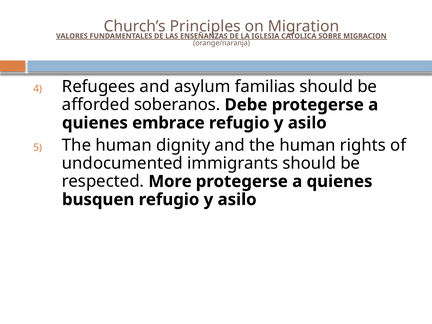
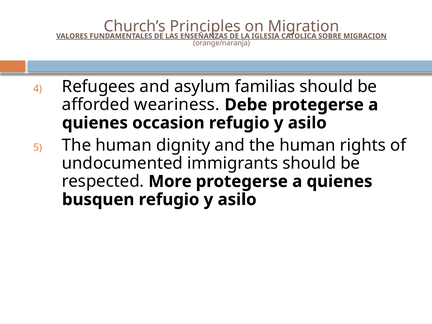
soberanos: soberanos -> weariness (177, 105)
embrace: embrace -> occasion (168, 123)
